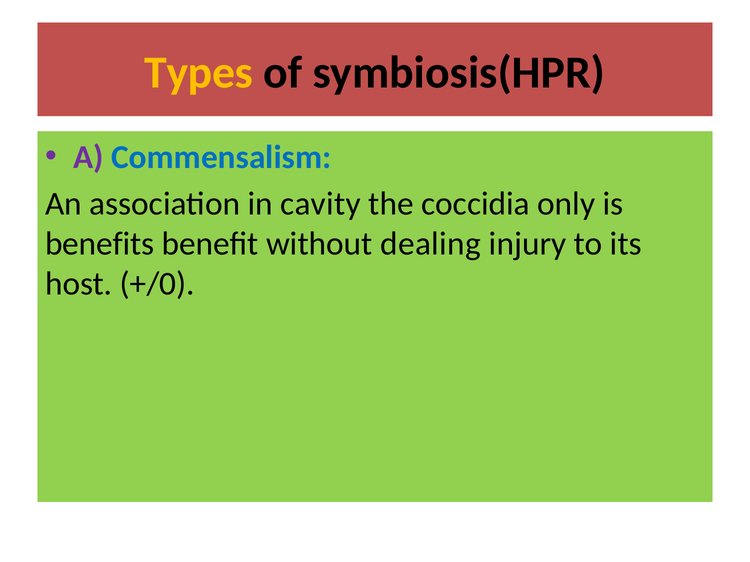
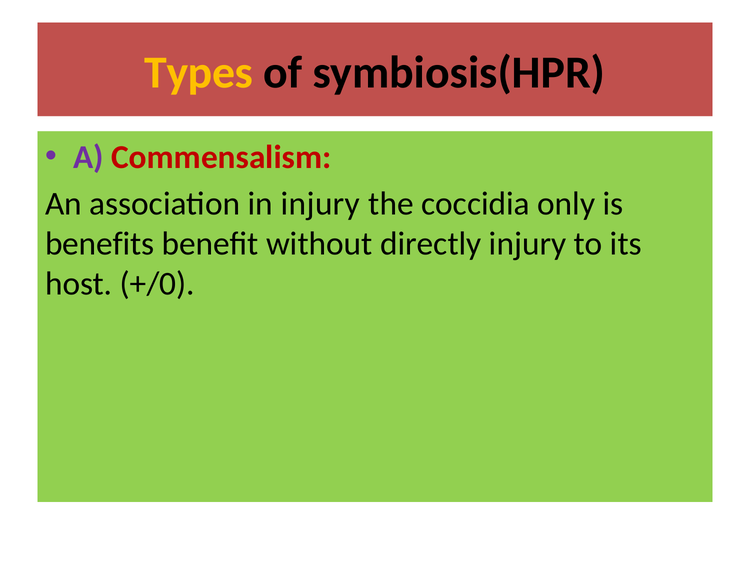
Commensalism colour: blue -> red (221, 157)
in cavity: cavity -> injury (320, 204)
dealing: dealing -> directly (431, 244)
